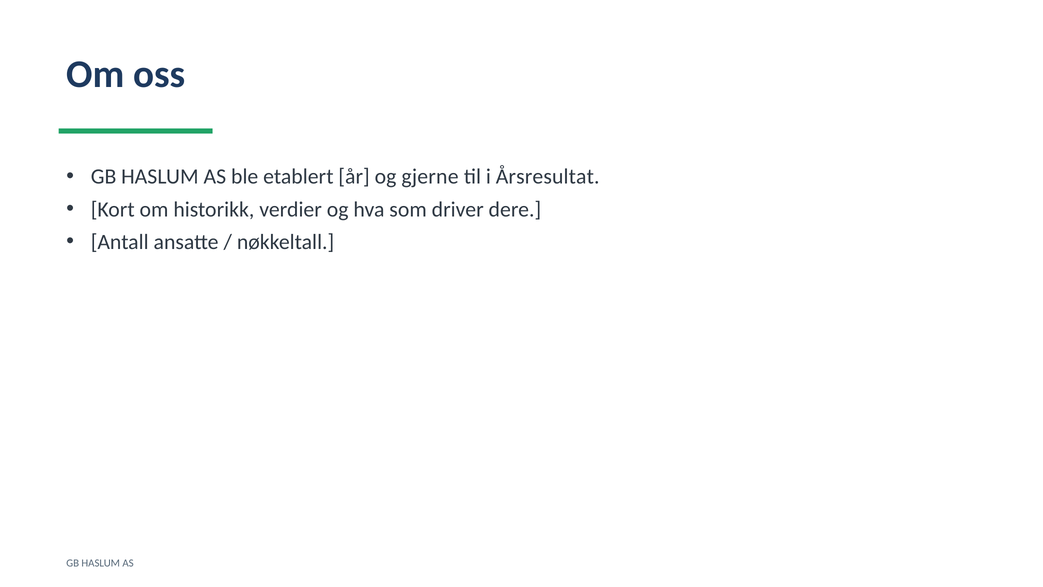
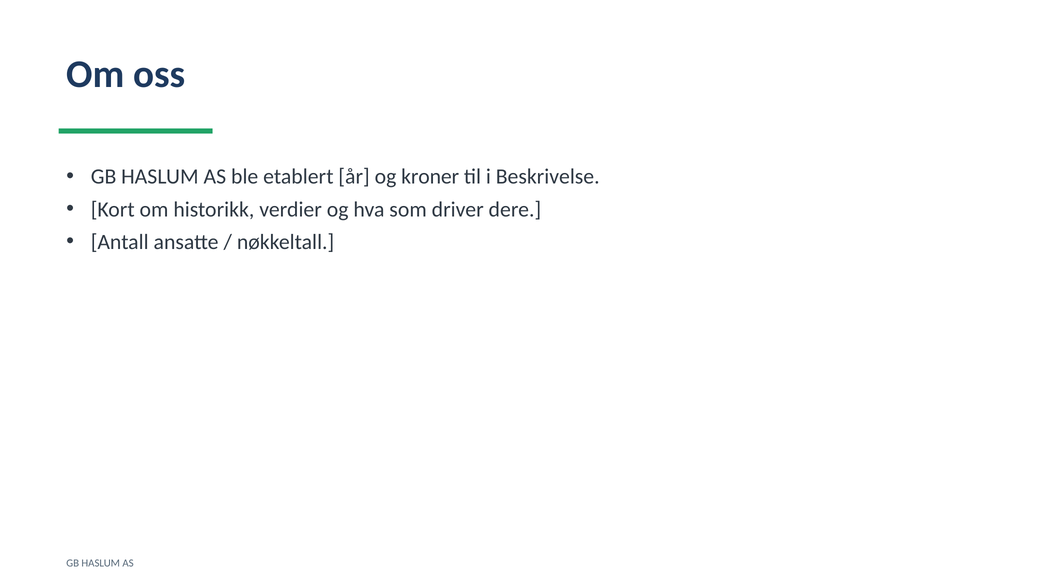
gjerne: gjerne -> kroner (430, 177)
Årsresultat: Årsresultat -> Beskrivelse (548, 177)
